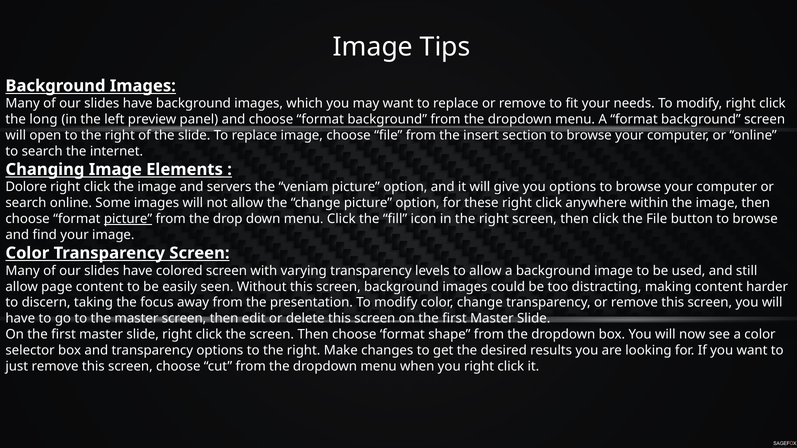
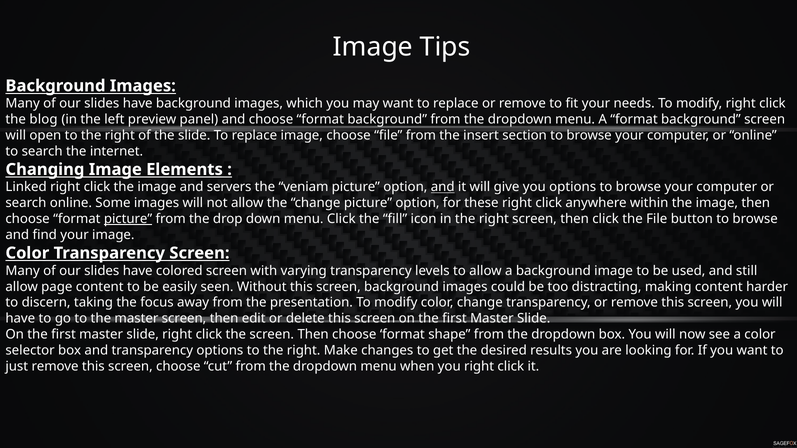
long: long -> blog (44, 119)
Dolore: Dolore -> Linked (26, 187)
and underline: none -> present (443, 187)
